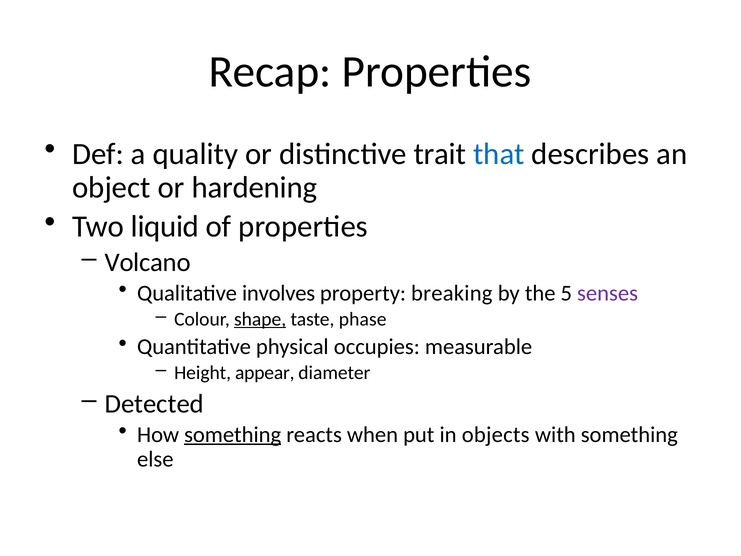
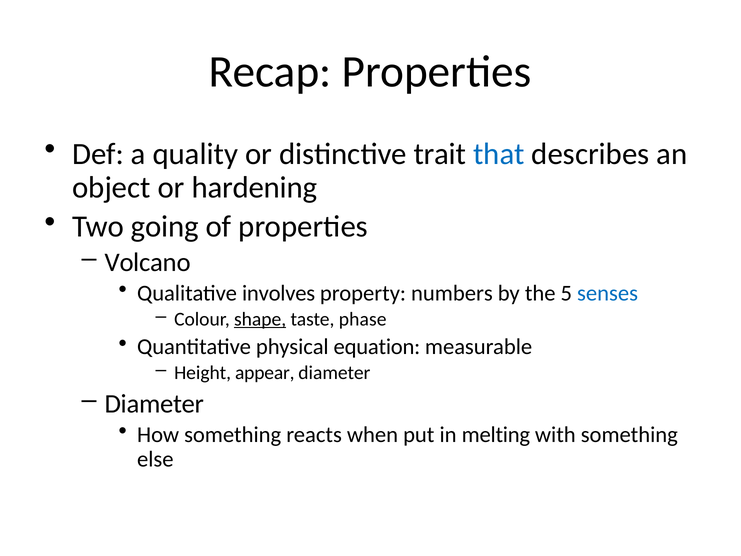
liquid: liquid -> going (165, 227)
breaking: breaking -> numbers (452, 293)
senses colour: purple -> blue (608, 293)
occupies: occupies -> equation (377, 347)
Detected: Detected -> Diameter (154, 404)
something underline: present -> none (233, 434)
objects: objects -> melting (496, 434)
